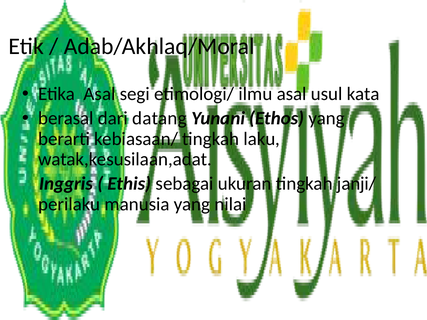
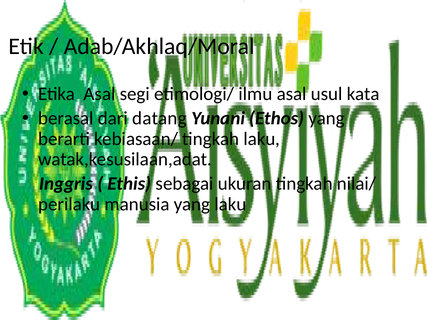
janji/: janji/ -> nilai/ (357, 184)
yang nilai: nilai -> laku (231, 204)
